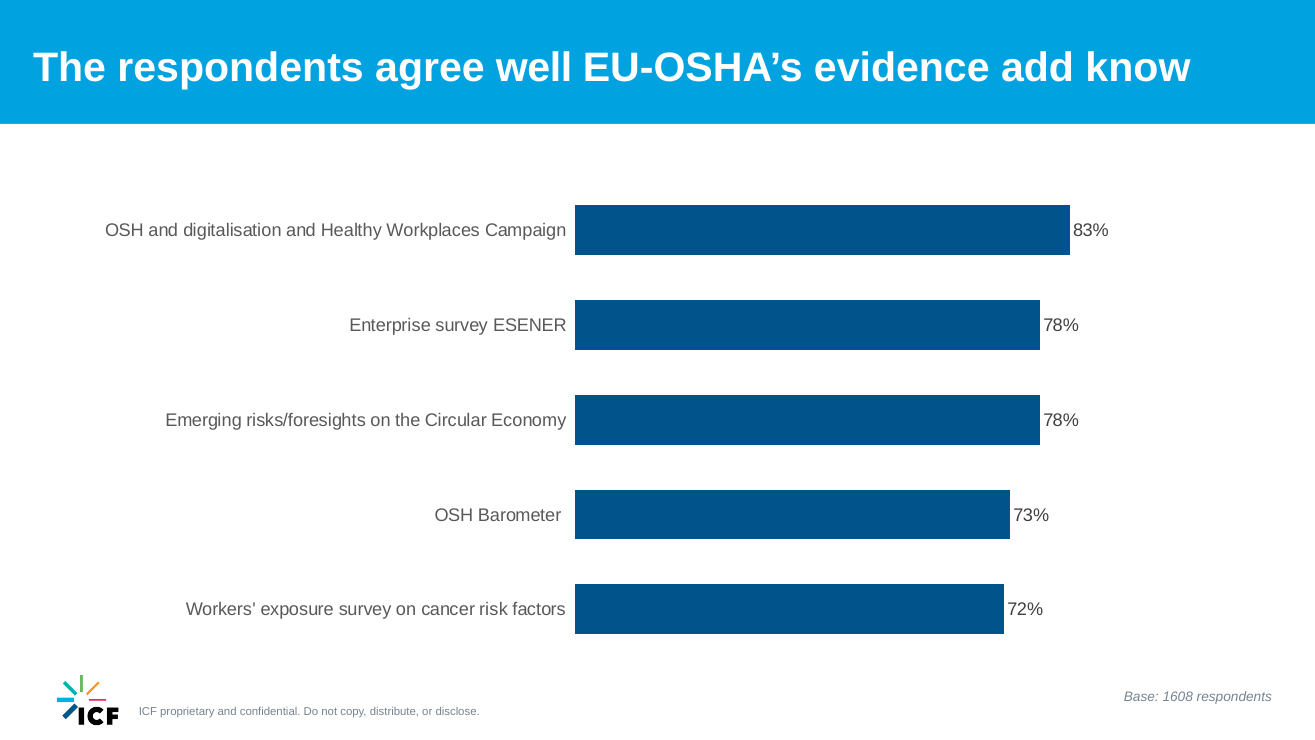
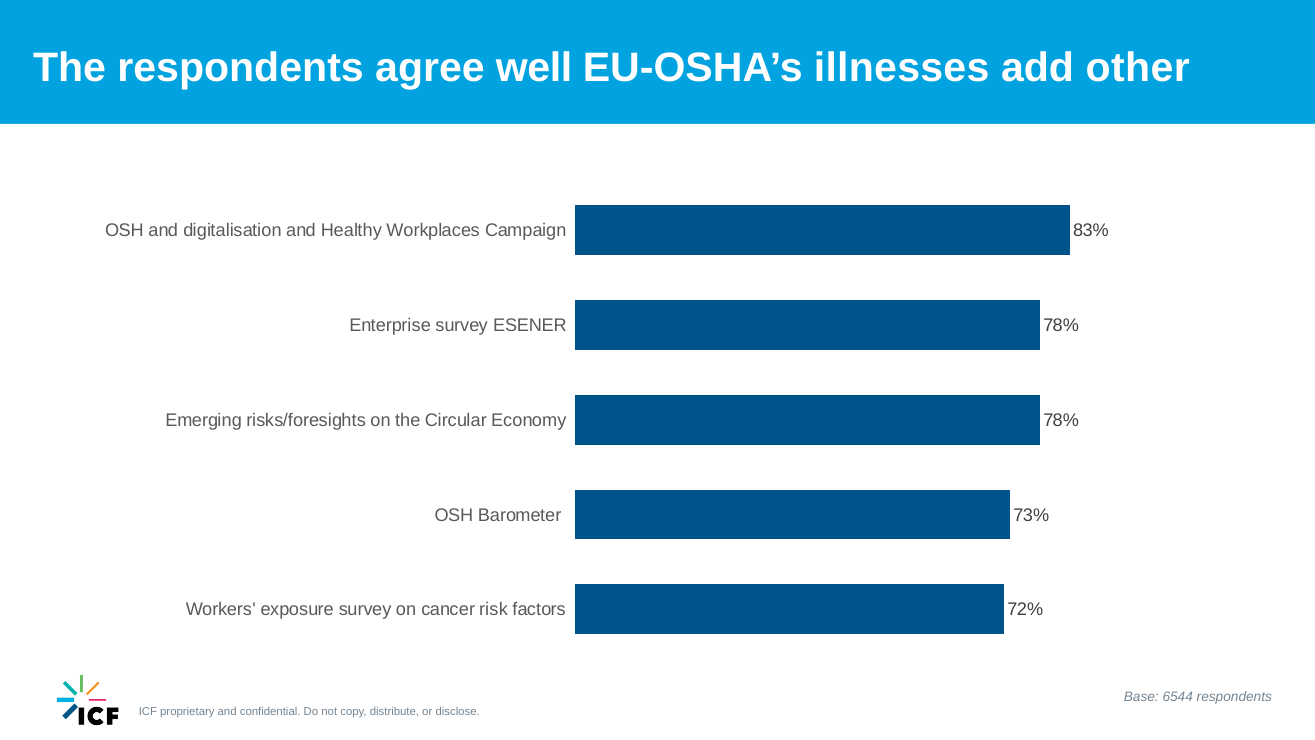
evidence: evidence -> illnesses (902, 68)
know: know -> other (1138, 68)
1608: 1608 -> 6544 (1178, 696)
